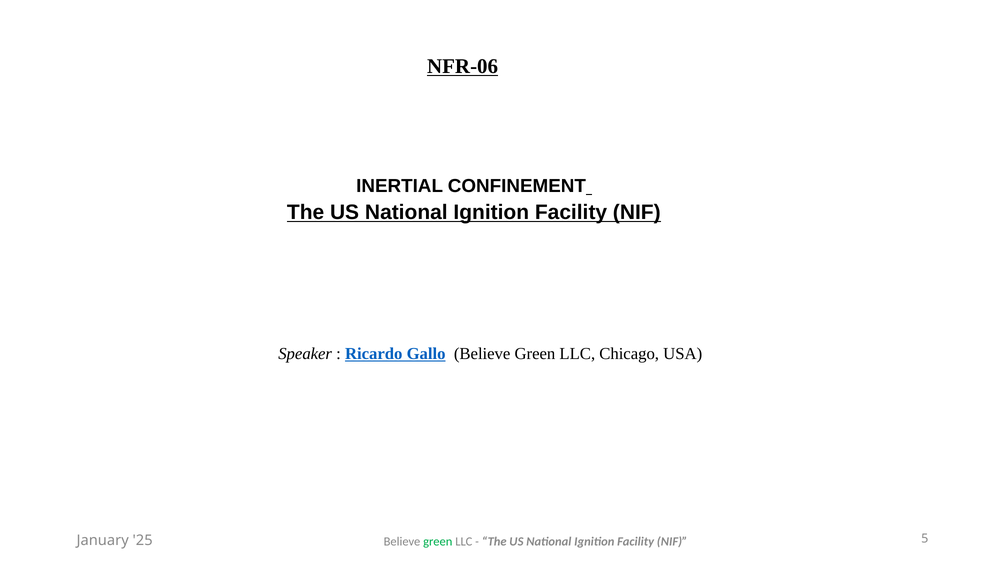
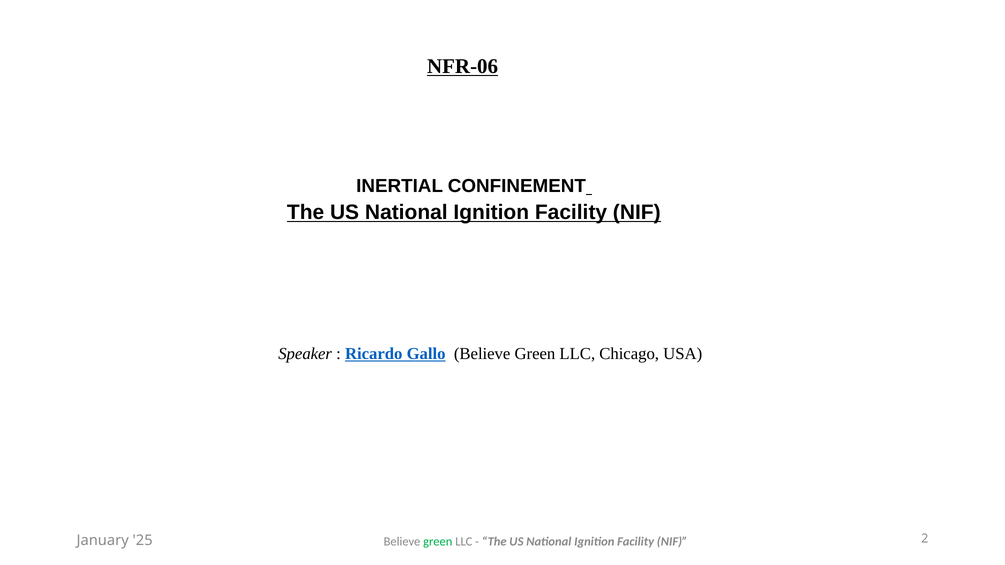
5: 5 -> 2 (925, 539)
